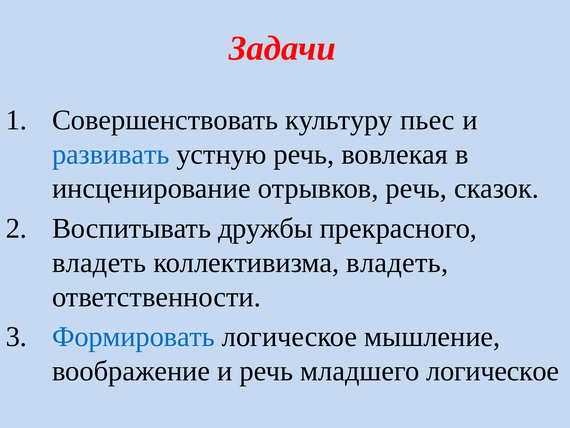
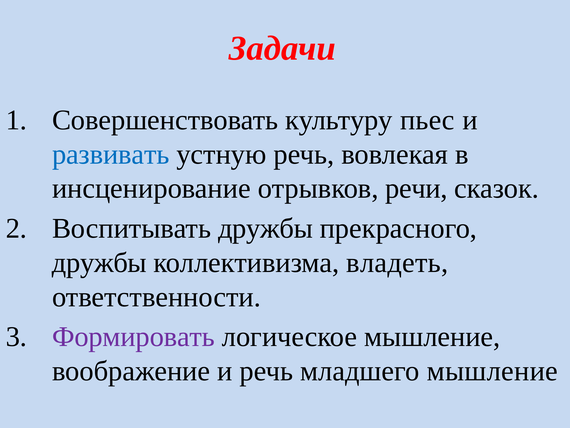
отрывков речь: речь -> речи (416, 188)
владеть: владеть -> дружбы (99, 262)
Формировать colour: blue -> purple (133, 337)
младшего логическое: логическое -> мышление (492, 371)
